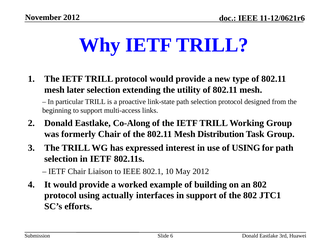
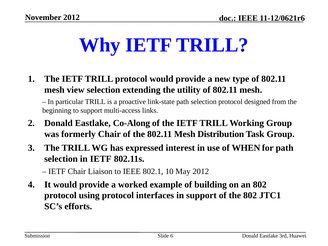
later: later -> view (76, 90)
of USING: USING -> WHEN (246, 148)
using actually: actually -> protocol (118, 195)
